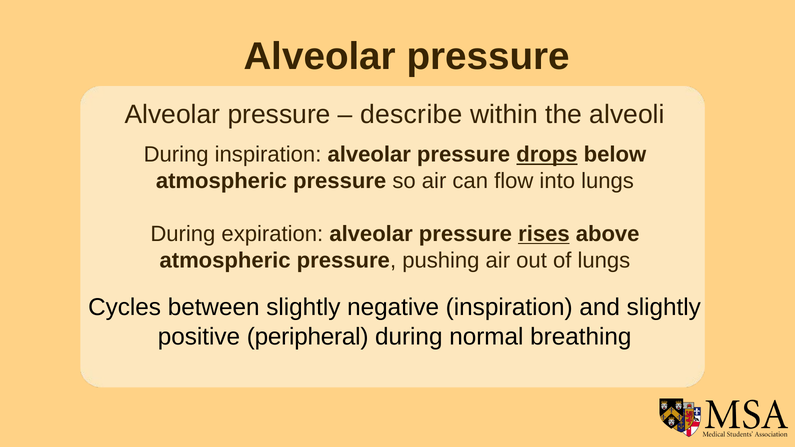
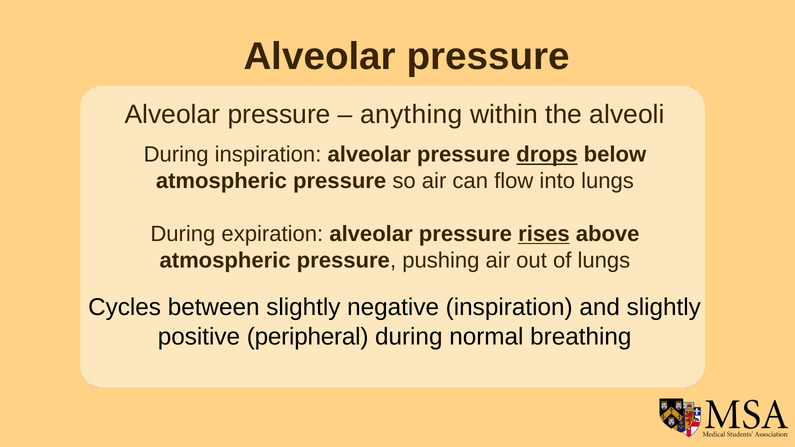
describe: describe -> anything (411, 115)
